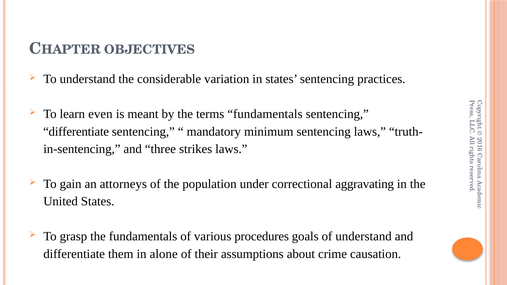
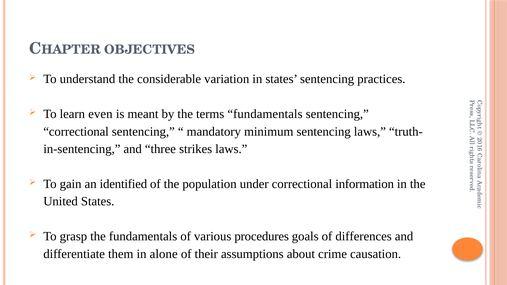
differentiate: differentiate -> correctional (76, 132)
attorneys: attorneys -> identified (123, 184)
aggravating: aggravating -> information (365, 184)
of understand: understand -> differences (364, 237)
